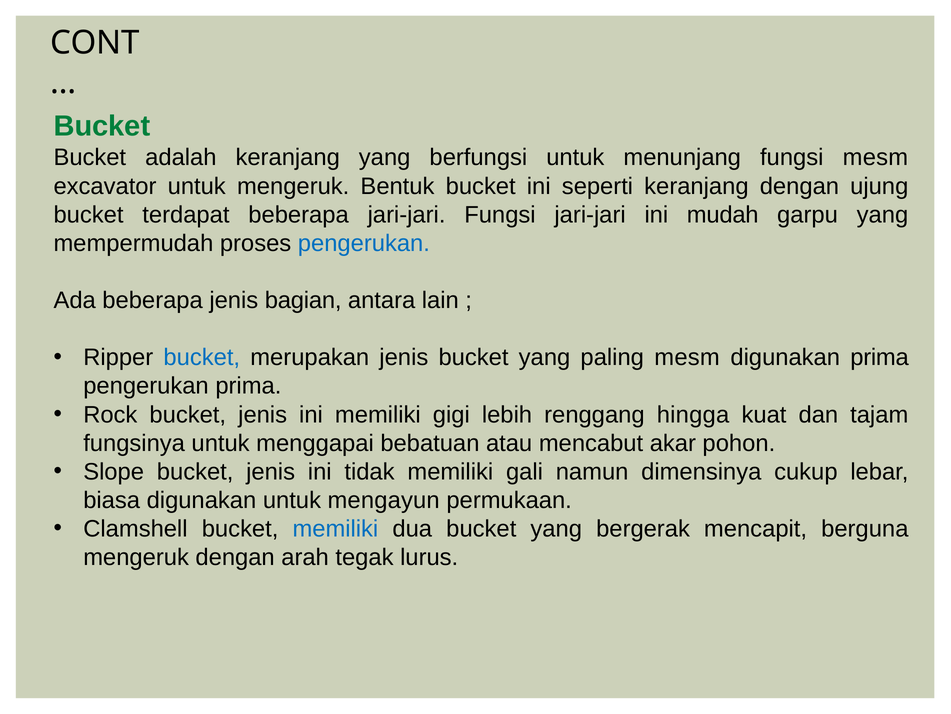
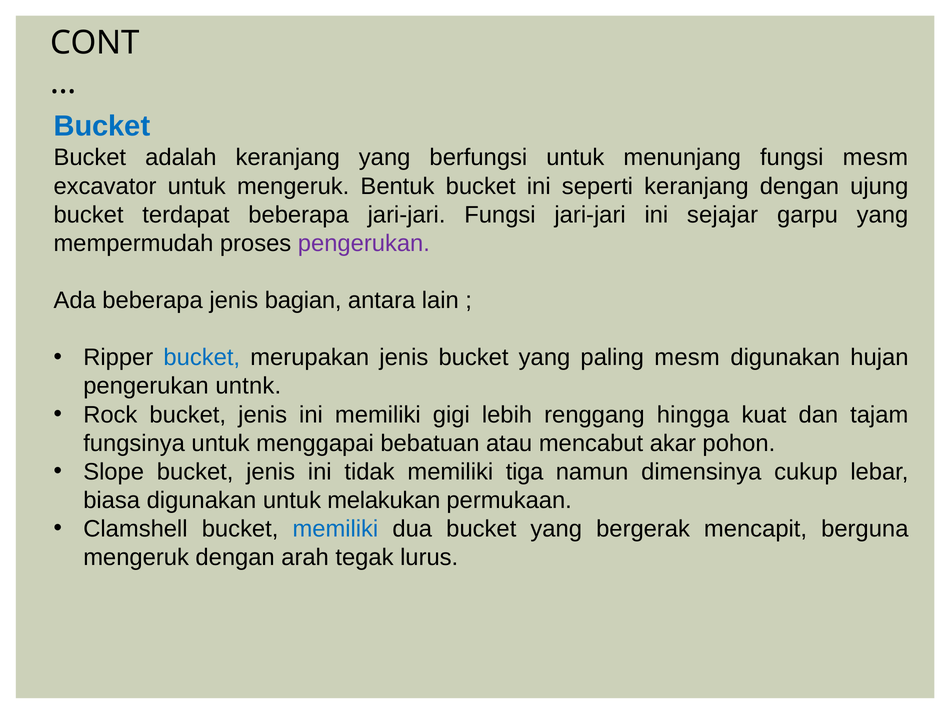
Bucket colour: green -> blue (102, 126)
mudah: mudah -> sejajar (723, 215)
pengerukan colour: blue -> purple (364, 243)
digunakan prima: prima -> hujan (879, 357)
pengerukan prima: prima -> untnk (248, 386)
gali: gali -> tiga (525, 471)
mengayun: mengayun -> melakukan (384, 500)
